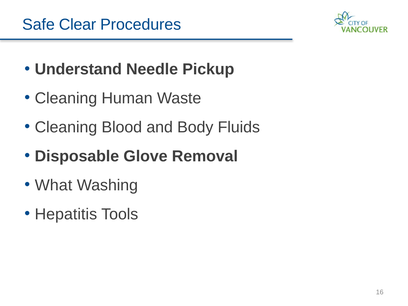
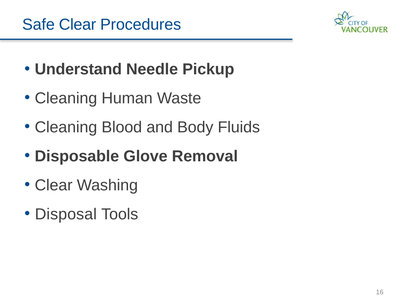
What: What -> Clear (54, 185)
Hepatitis: Hepatitis -> Disposal (66, 214)
